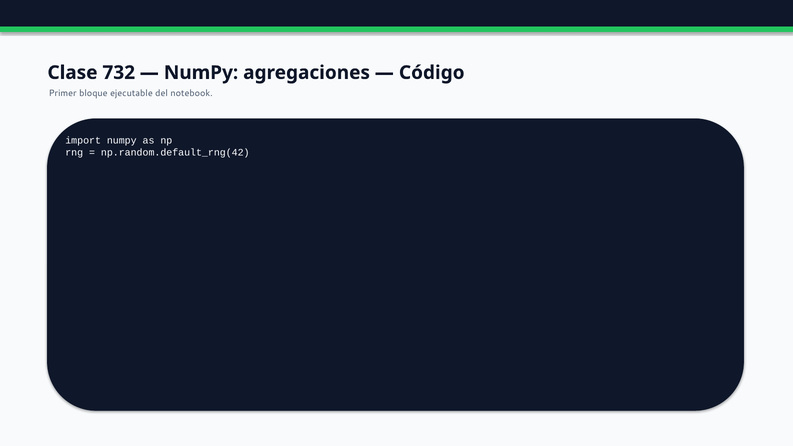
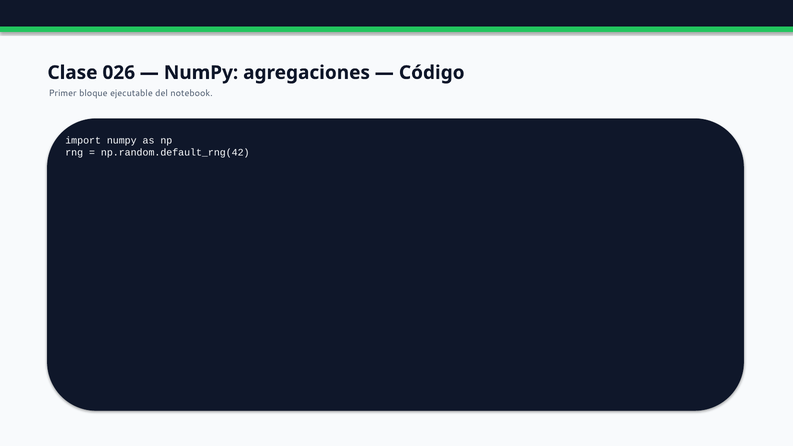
732: 732 -> 026 (119, 73)
